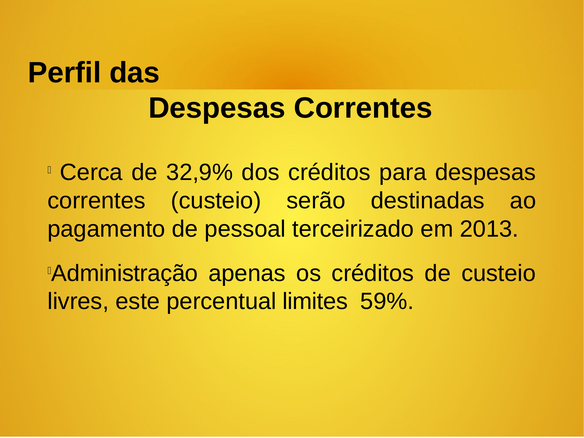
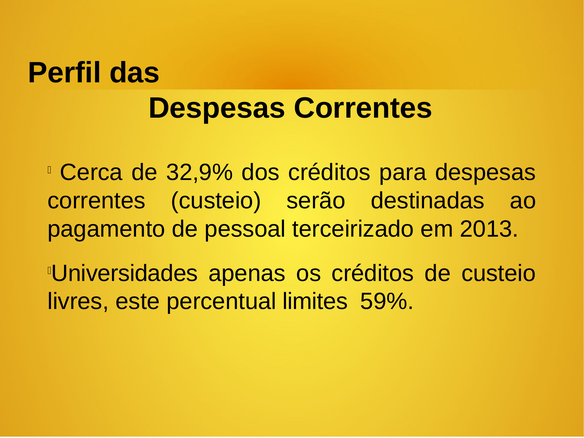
Administração: Administração -> Universidades (125, 273)
